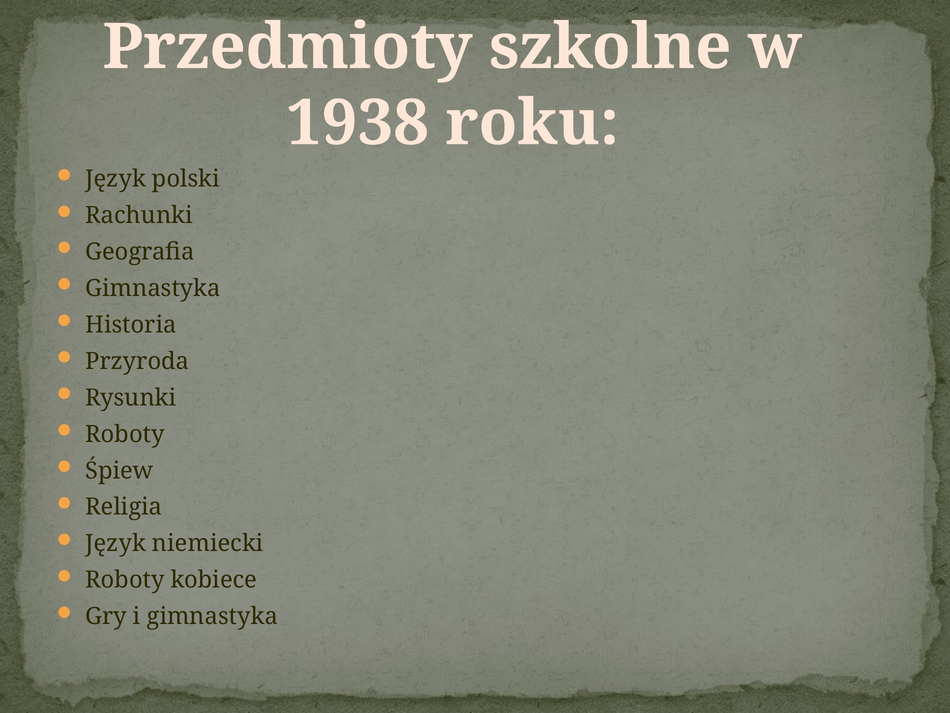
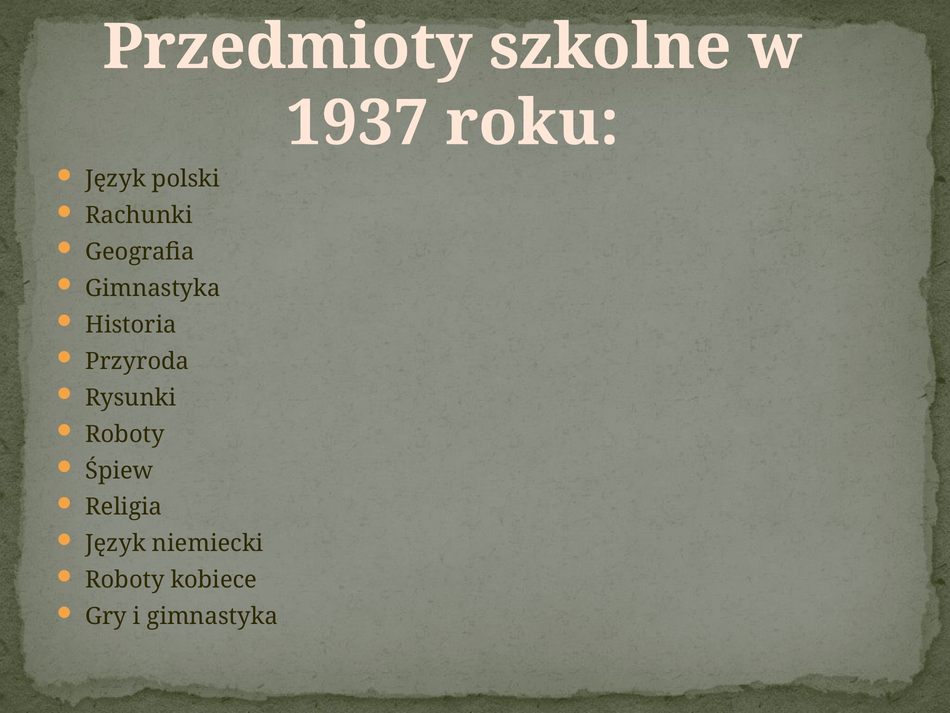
1938: 1938 -> 1937 (357, 123)
